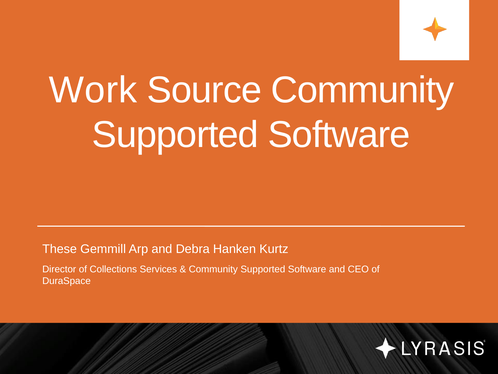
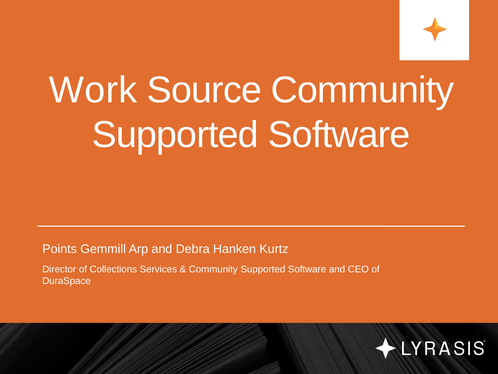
These: These -> Points (60, 249)
